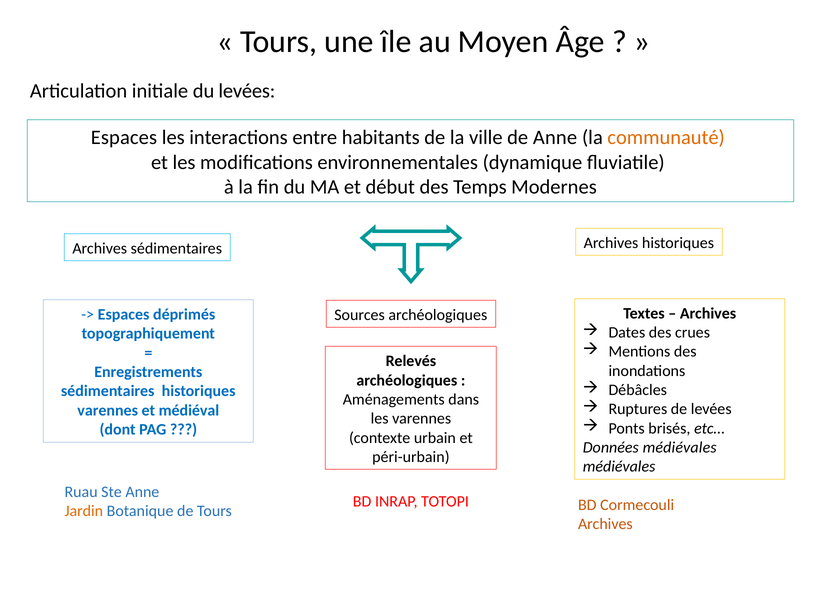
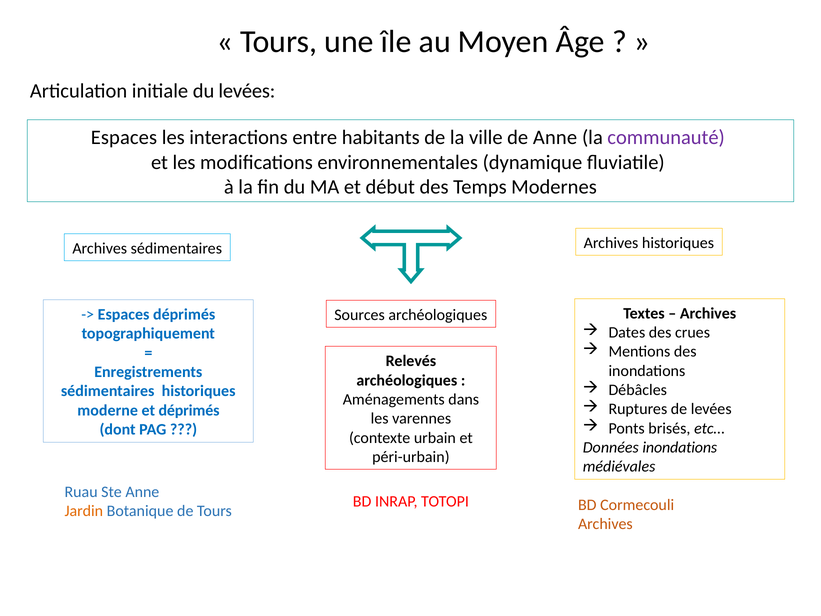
communauté colour: orange -> purple (666, 138)
varennes: varennes -> moderne (108, 410)
et médiéval: médiéval -> déprimés (189, 410)
Données médiévales: médiévales -> inondations (680, 447)
